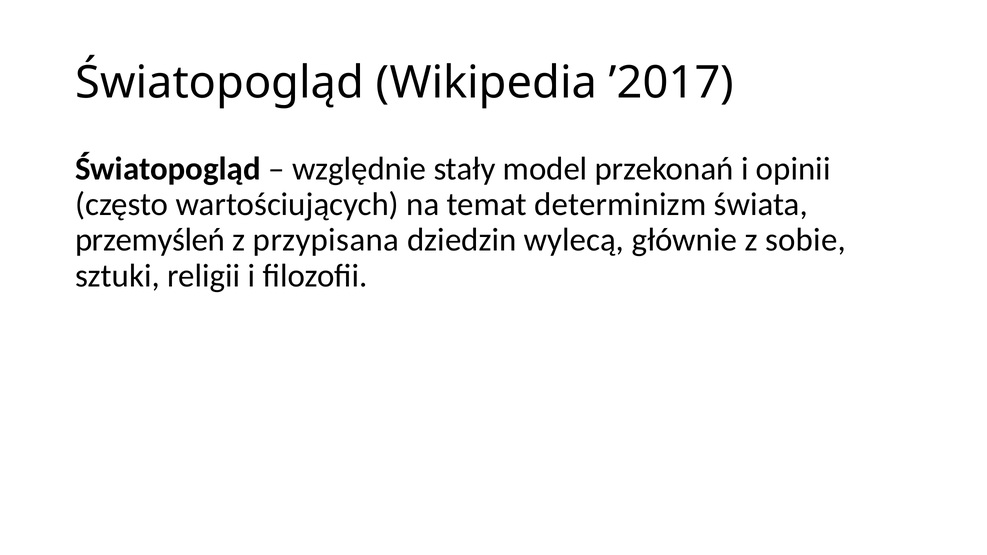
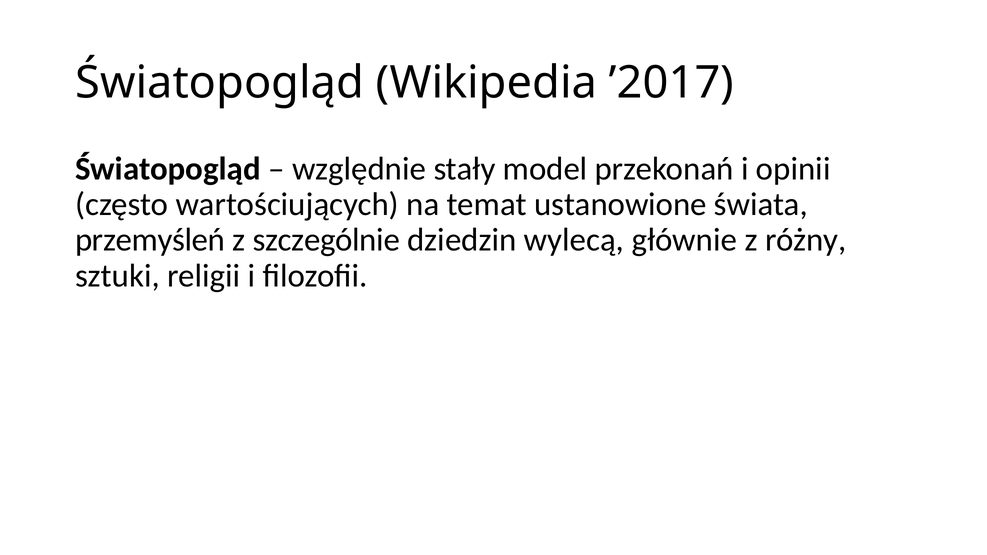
determinizm: determinizm -> ustanowione (620, 205)
przypisana: przypisana -> szczególnie (326, 240)
sobie: sobie -> różny (806, 240)
